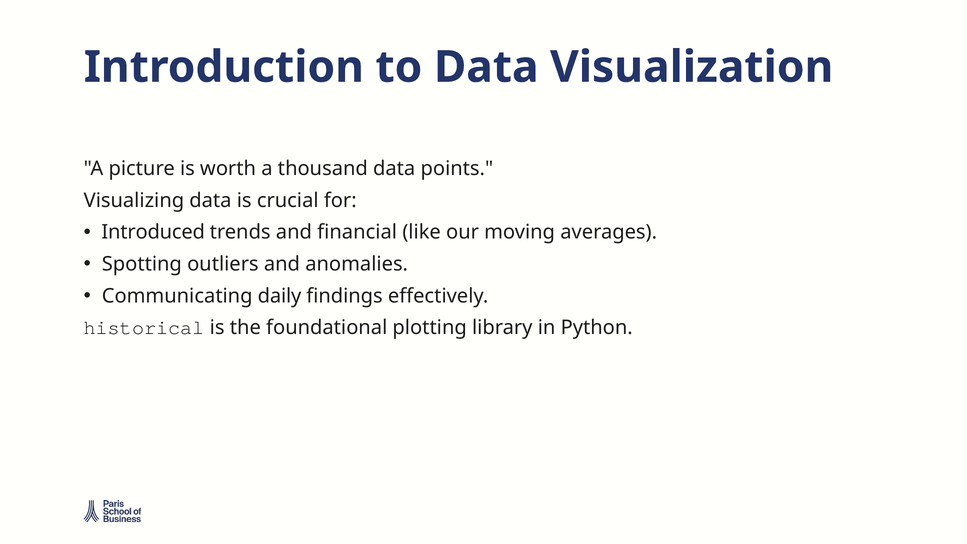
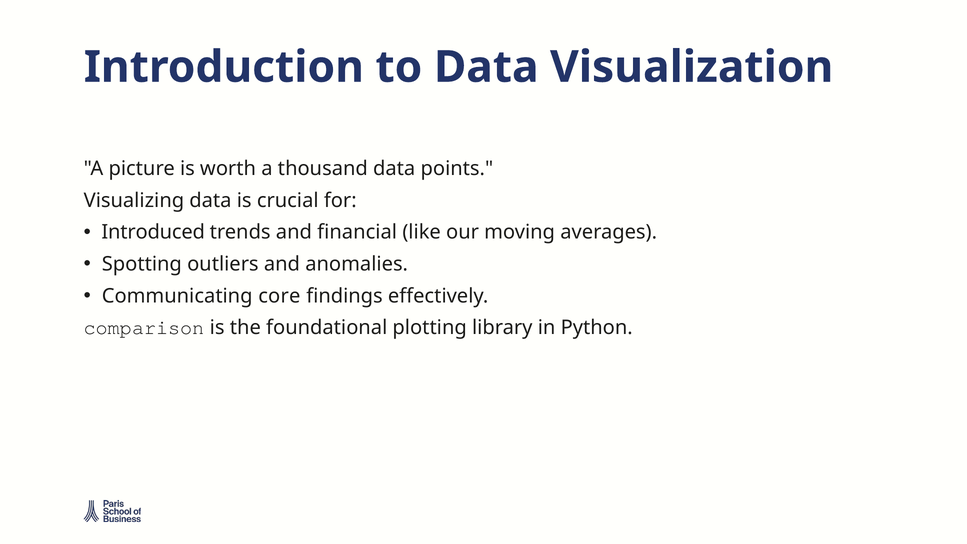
daily: daily -> core (279, 296)
historical: historical -> comparison (144, 328)
